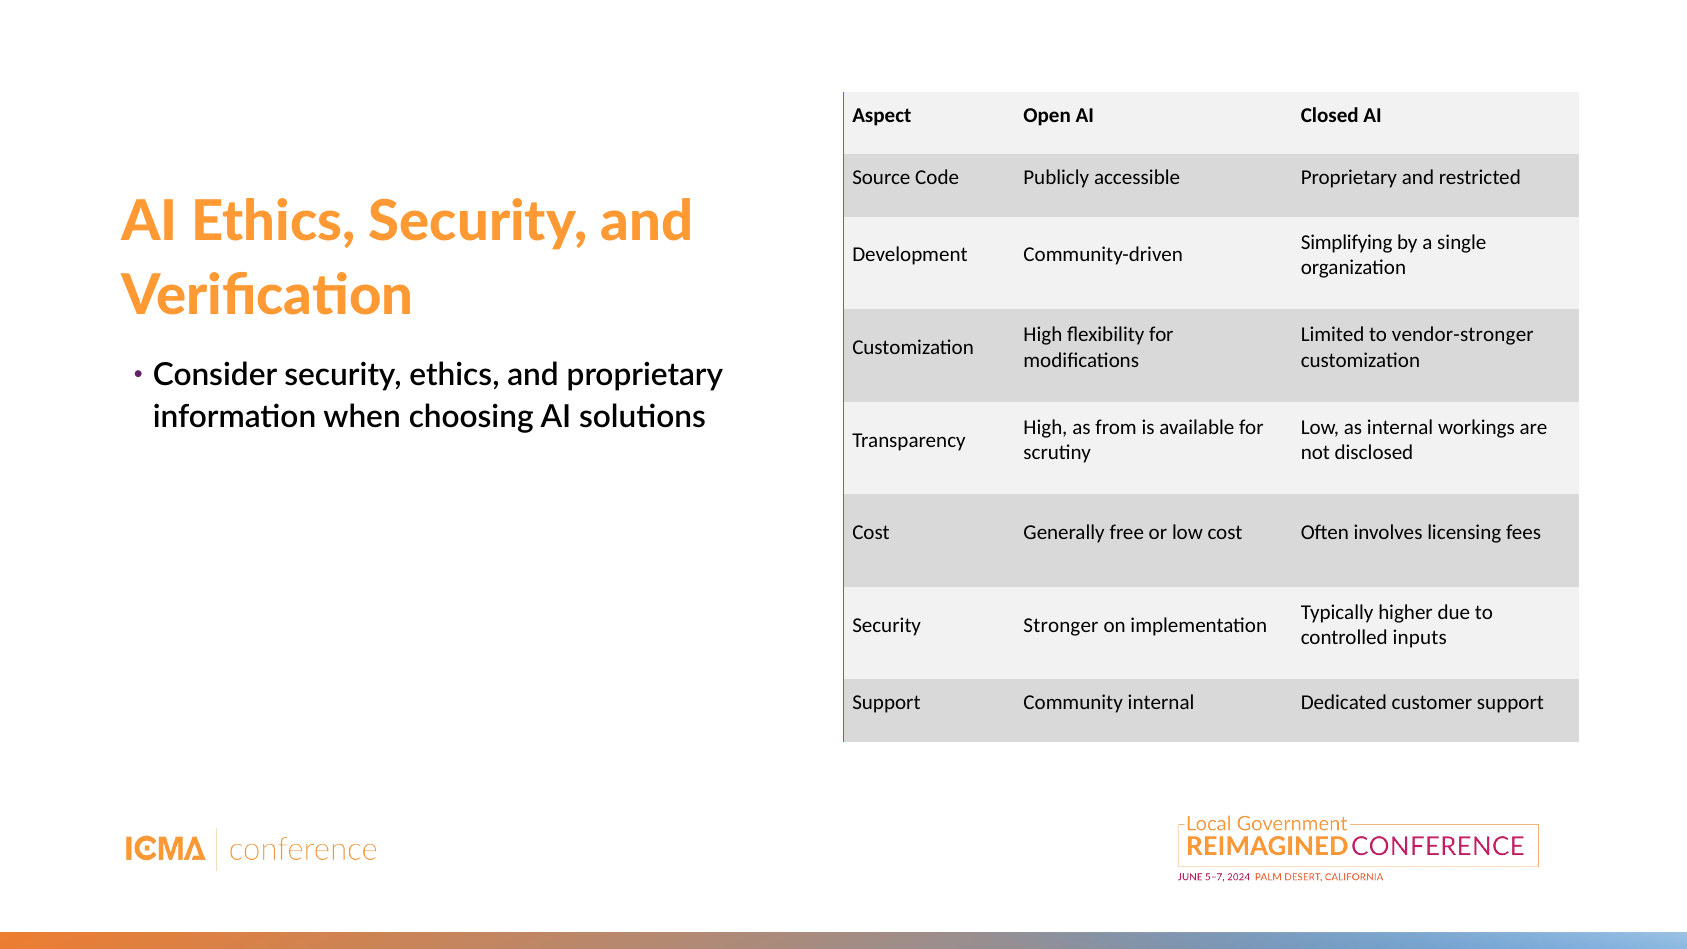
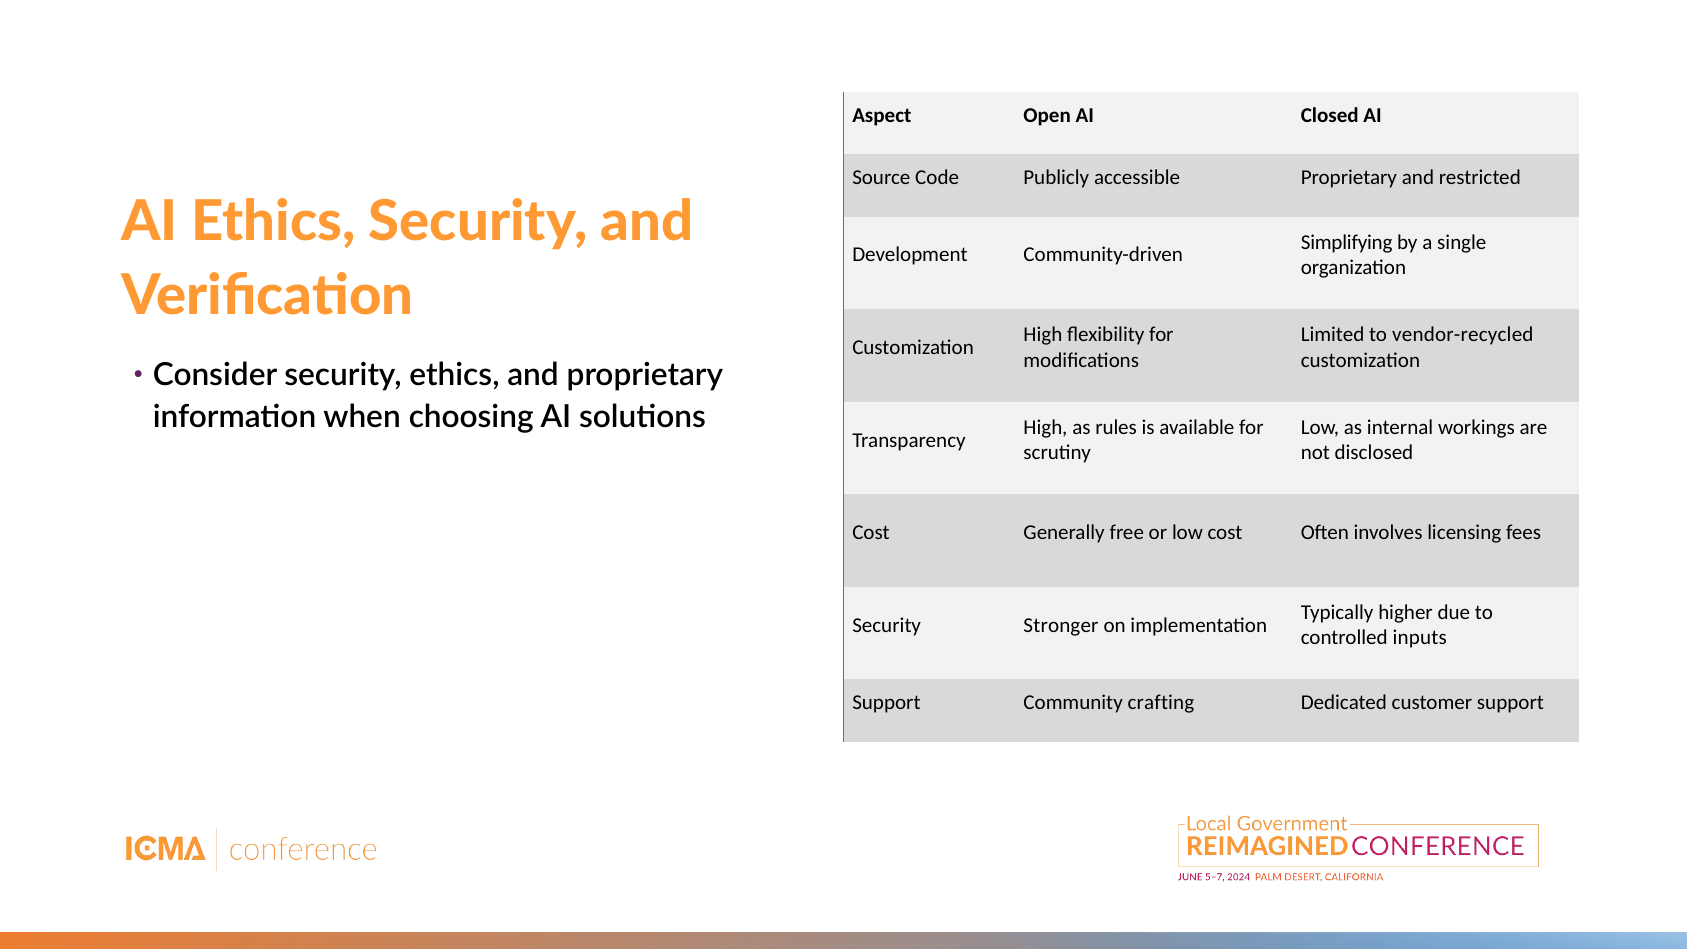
vendor-stronger: vendor-stronger -> vendor-recycled (1463, 335)
from: from -> rules (1116, 427)
Community internal: internal -> crafting (1161, 702)
